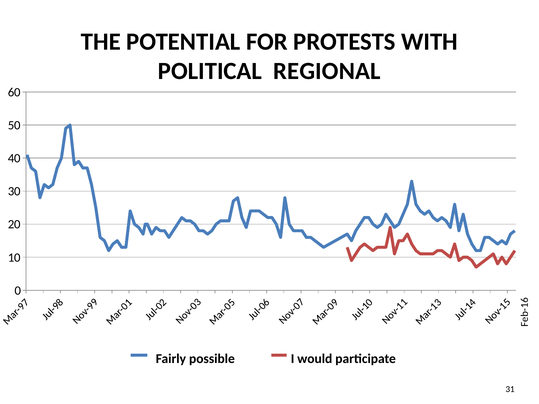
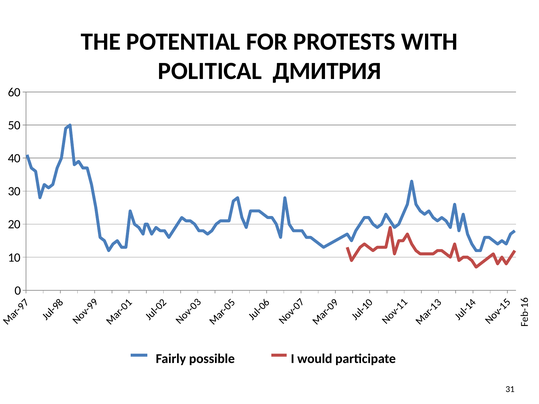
REGIONAL: REGIONAL -> ДМИТРИЯ (327, 71)
